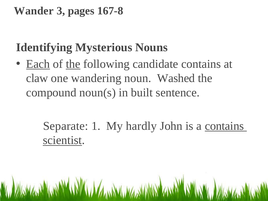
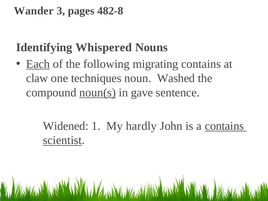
167-8: 167-8 -> 482-8 (110, 11)
Mysterious: Mysterious -> Whispered (104, 47)
the underline: present -> none (73, 64)
candidate: candidate -> migrating (155, 64)
wandering: wandering -> techniques (96, 78)
noun(s underline: none -> present (98, 93)
built: built -> gave (142, 93)
Separate: Separate -> Widened (66, 126)
